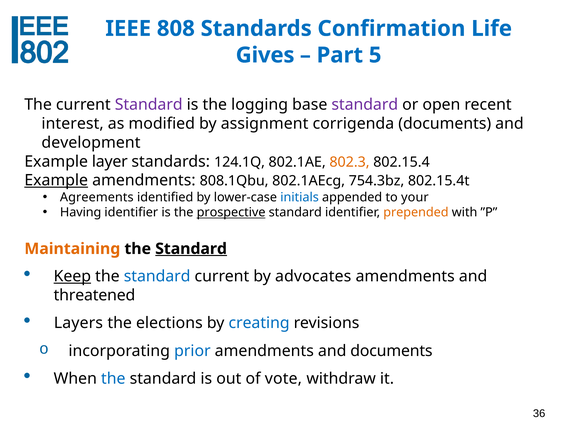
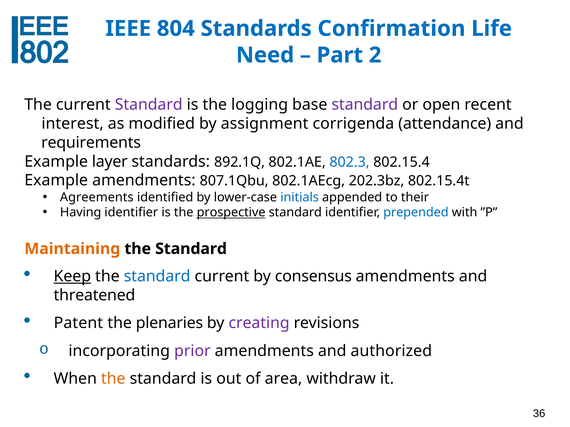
808: 808 -> 804 (176, 29)
Gives: Gives -> Need (265, 55)
5: 5 -> 2 (375, 55)
corrigenda documents: documents -> attendance (445, 124)
development: development -> requirements (91, 143)
124.1Q: 124.1Q -> 892.1Q (240, 162)
802.3 colour: orange -> blue (350, 162)
Example underline: present -> none (56, 181)
808.1Qbu: 808.1Qbu -> 807.1Qbu (234, 181)
754.3bz: 754.3bz -> 202.3bz (376, 181)
your: your -> their (415, 198)
prepended colour: orange -> blue (416, 213)
Standard underline: present -> none (191, 249)
advocates: advocates -> consensus (313, 277)
Layers: Layers -> Patent (78, 323)
elections: elections -> plenaries (169, 323)
creating colour: blue -> purple (259, 323)
prior colour: blue -> purple (192, 351)
and documents: documents -> authorized (391, 351)
the colour: blue -> orange (113, 379)
vote: vote -> area (283, 379)
